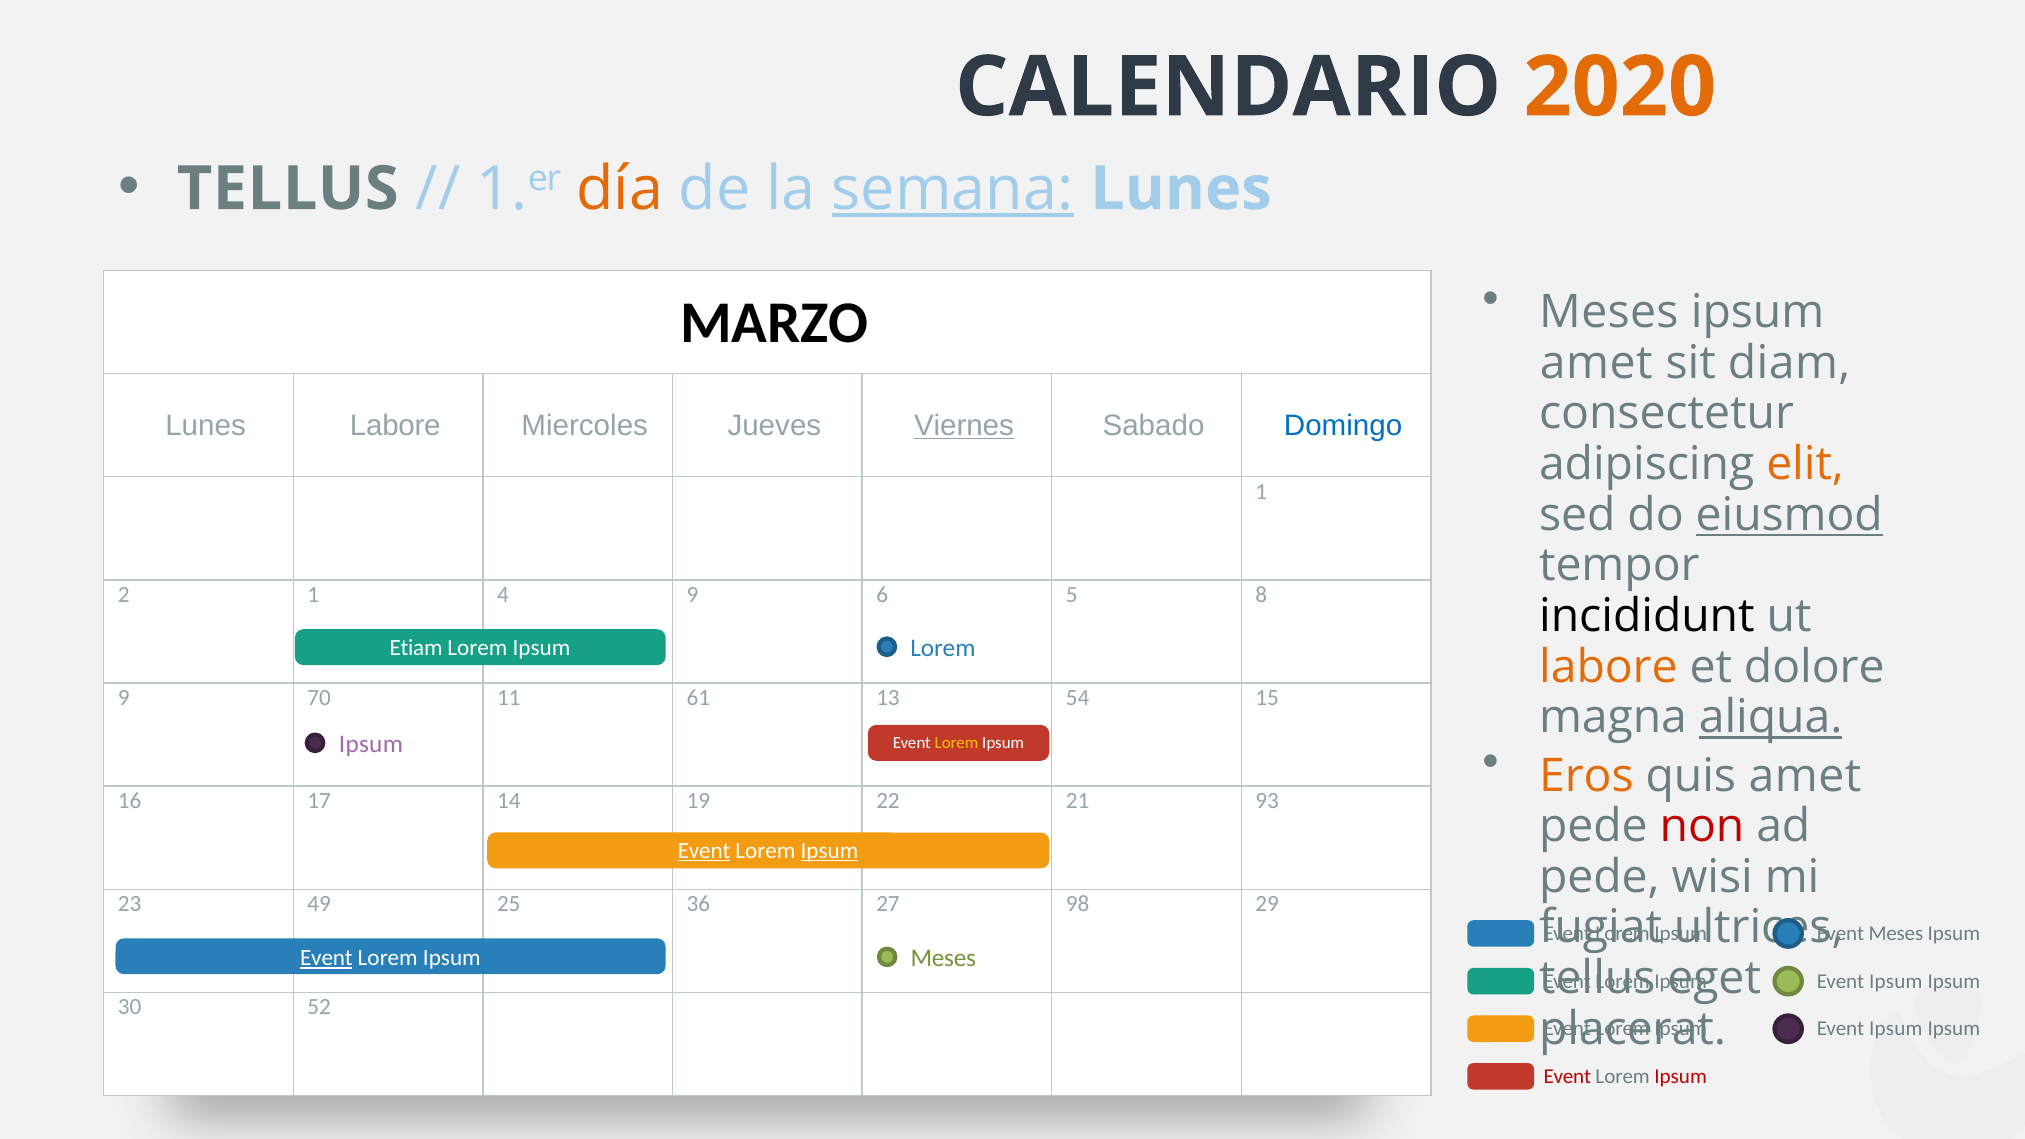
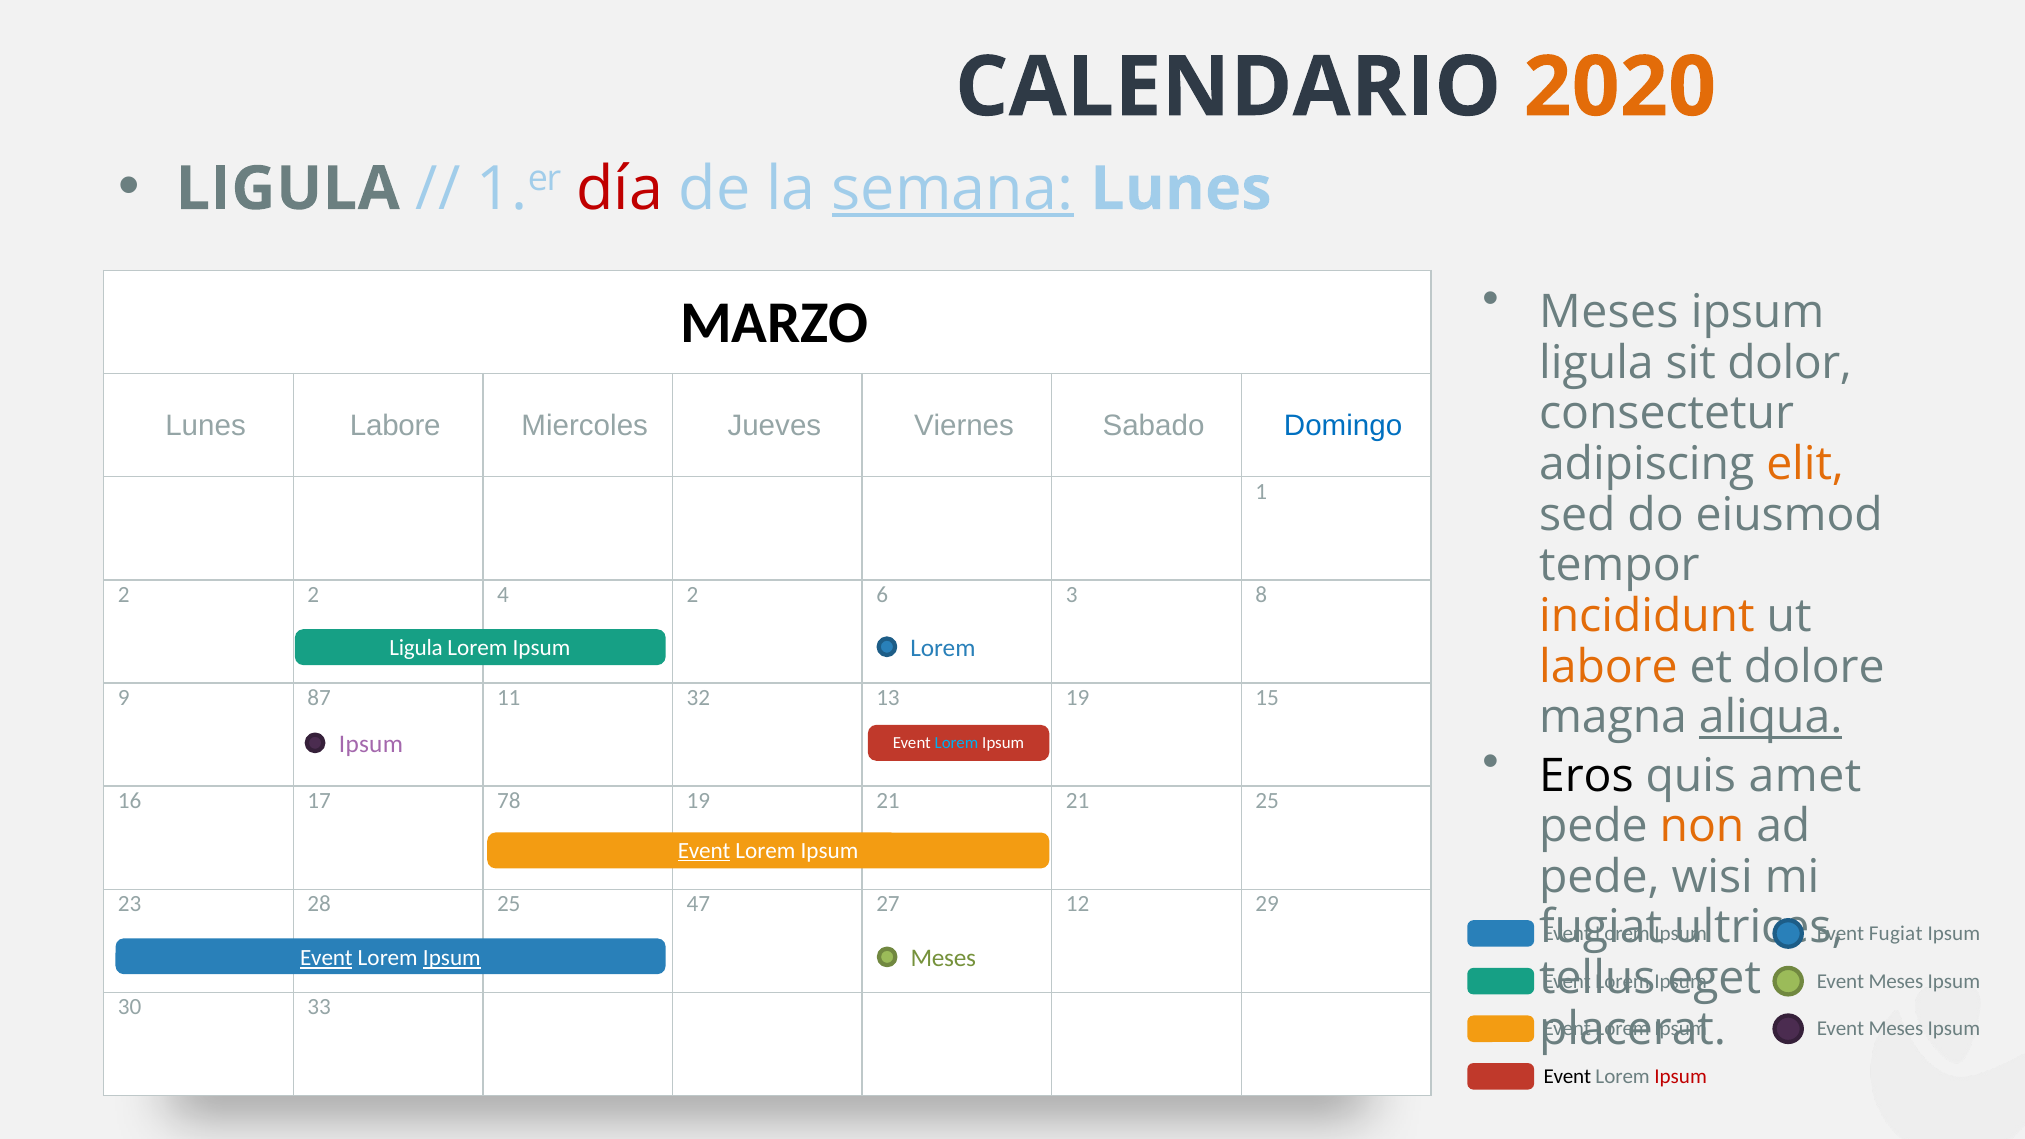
TELLUS: TELLUS -> LIGULA (288, 189)
día colour: orange -> red (620, 189)
amet: amet -> ligula (1596, 363)
diam: diam -> dolor (1790, 363)
Viernes underline: present -> none (964, 426)
eiusmod underline: present -> none (1789, 515)
2 1: 1 -> 2 (313, 595)
4 9: 9 -> 2 (693, 595)
5: 5 -> 3 (1072, 595)
incididunt colour: black -> orange (1647, 616)
Etiam: Etiam -> Ligula (416, 647)
70: 70 -> 87 (319, 698)
61: 61 -> 32 (698, 698)
13 54: 54 -> 19 (1078, 698)
Lorem colour: yellow -> light blue (957, 743)
Eros colour: orange -> black (1586, 776)
14: 14 -> 78 (509, 801)
19 22: 22 -> 21 (888, 801)
21 93: 93 -> 25 (1267, 801)
non colour: red -> orange (1702, 826)
Ipsum underline: present -> none (830, 851)
49: 49 -> 28 (319, 904)
36: 36 -> 47 (698, 904)
98: 98 -> 12 (1078, 904)
Meses: Meses -> Fugiat (1896, 934)
Ipsum underline: none -> present (452, 958)
Ipsum: Ipsum -> Meses (1896, 981)
52: 52 -> 33 (319, 1007)
Ipsum: Ipsum -> Meses (1896, 1029)
Event colour: red -> black (1567, 1077)
